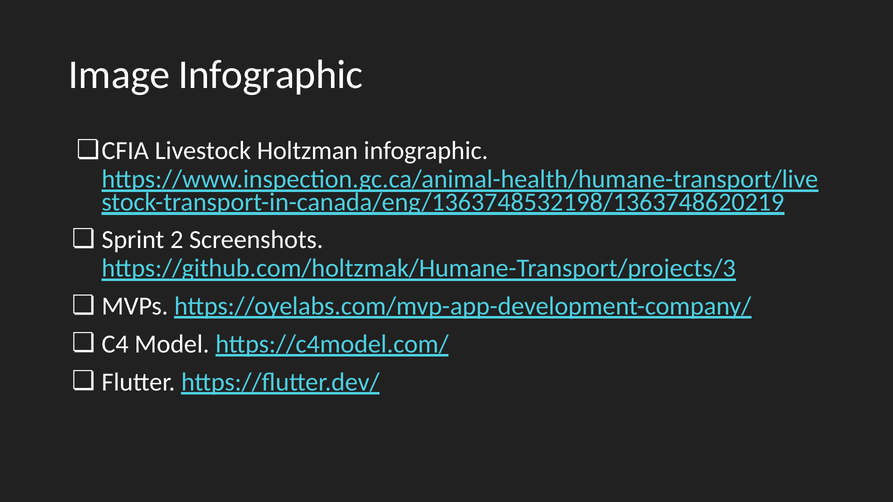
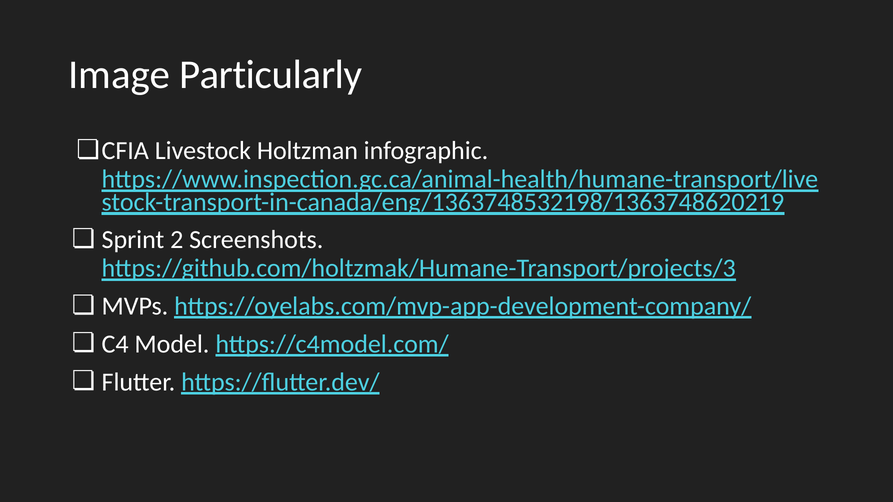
Image Infographic: Infographic -> Particularly (271, 75)
